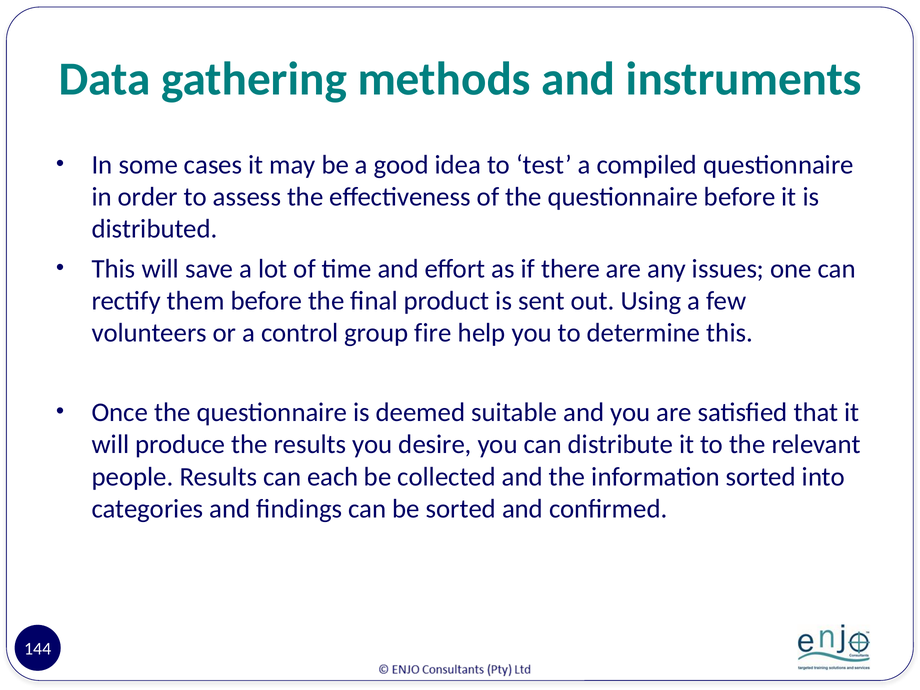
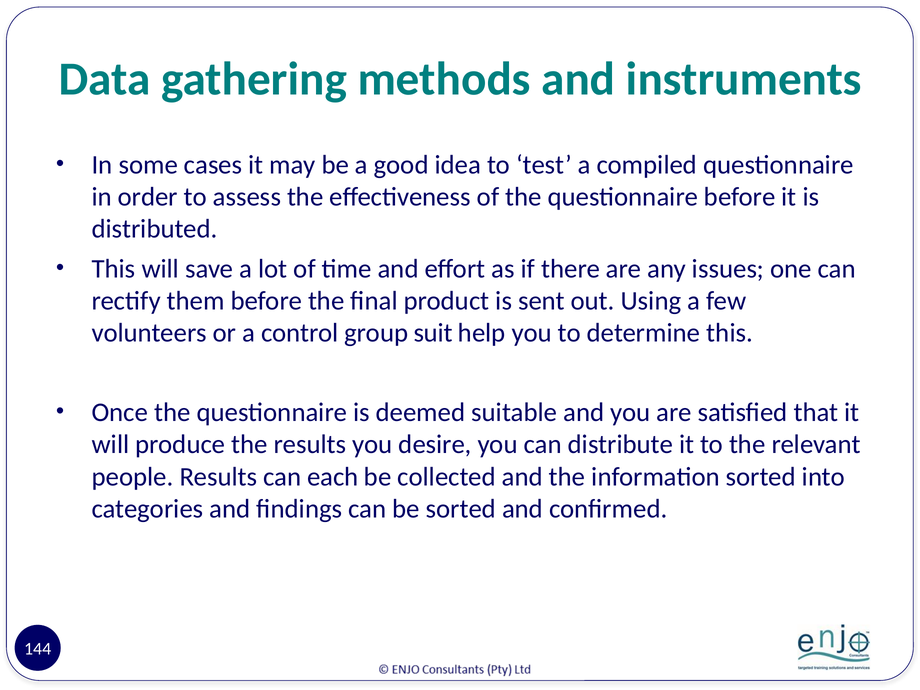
fire: fire -> suit (433, 333)
